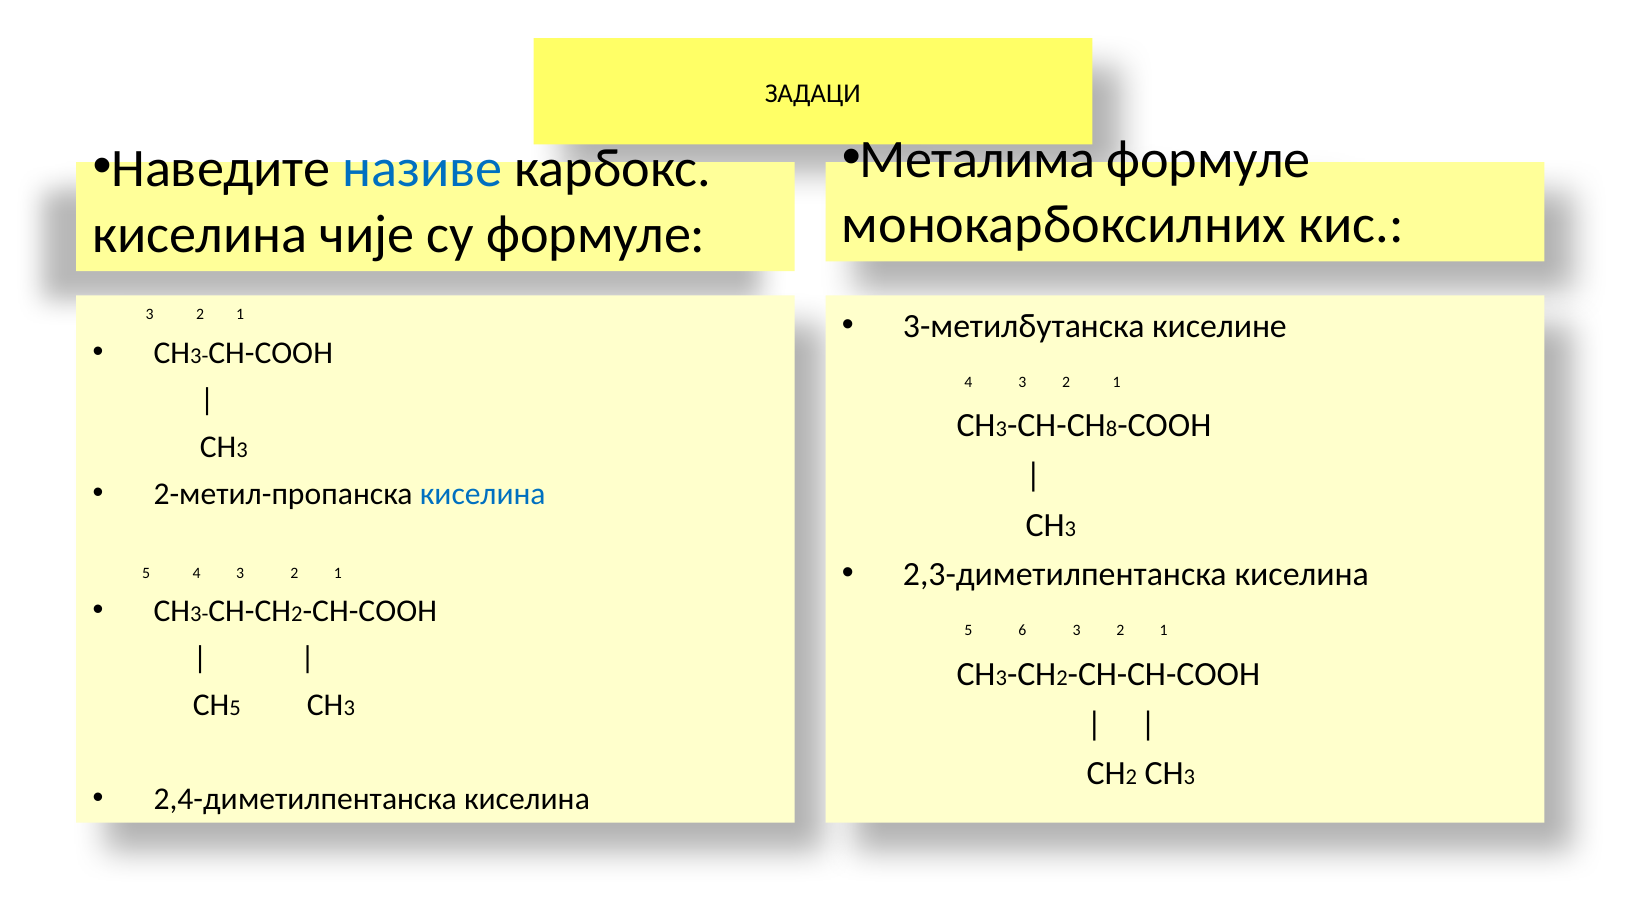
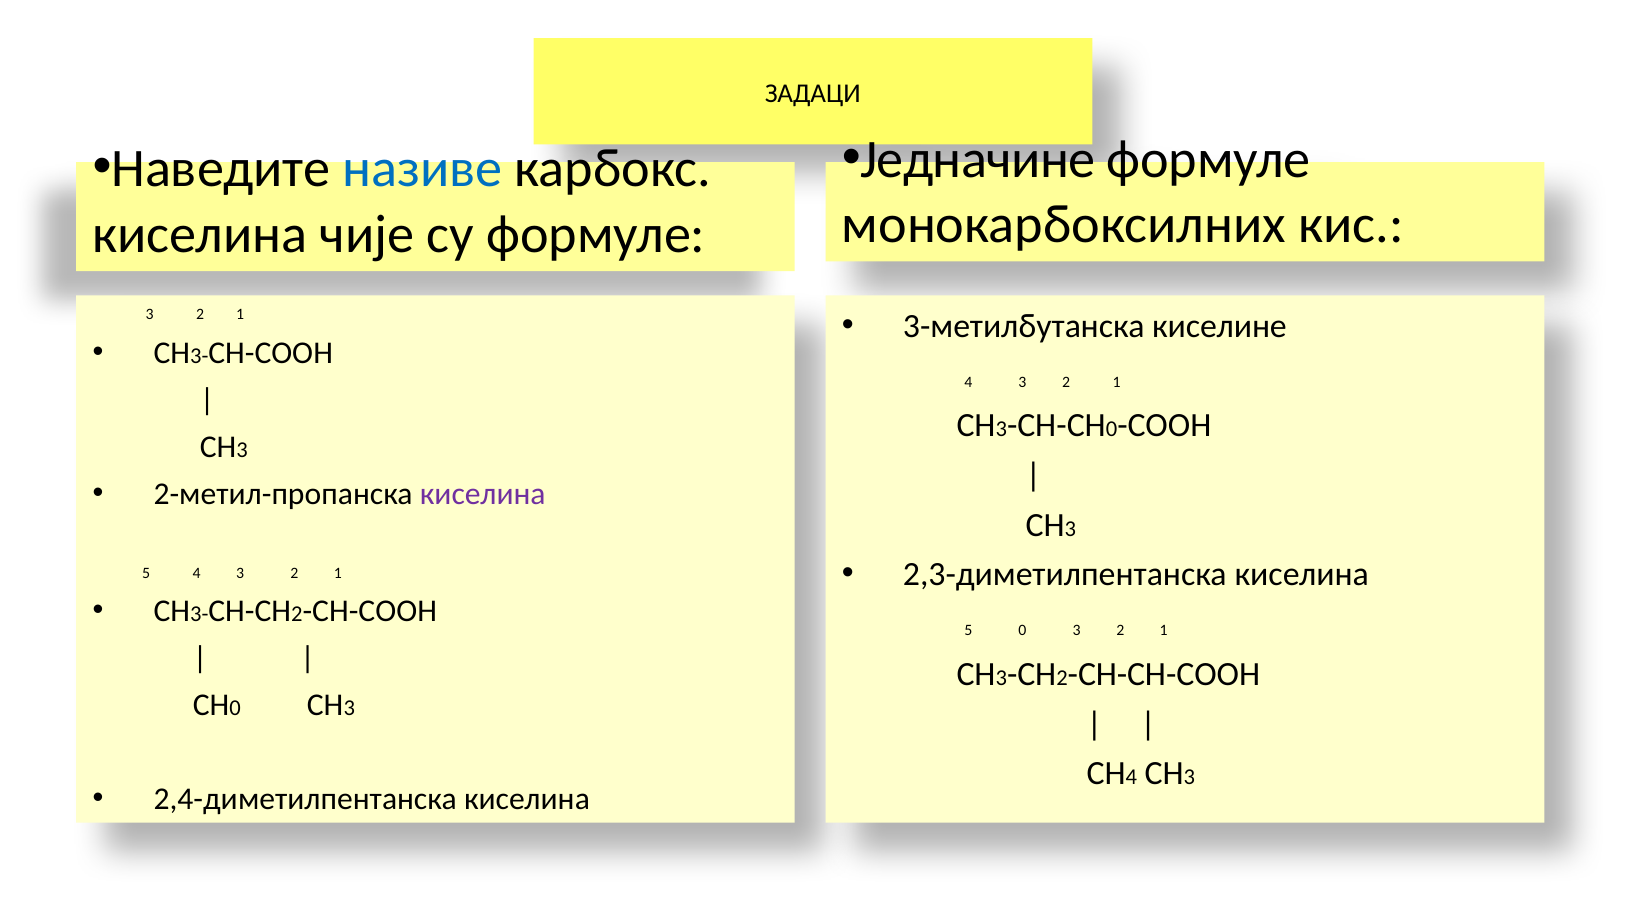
Металима: Металима -> Једначине (978, 159)
8: 8 -> 0 (1112, 429)
киселина colour: blue -> purple (483, 494)
5 6: 6 -> 0 (1022, 630)
5: 5 -> 0 (235, 708)
2: 2 -> 4 (1131, 777)
